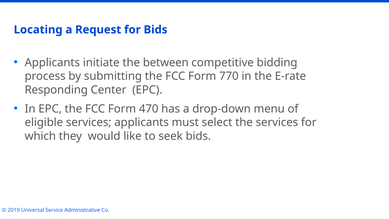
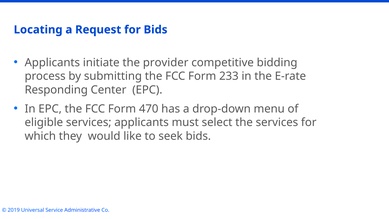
between: between -> provider (166, 63)
770: 770 -> 233 (229, 76)
